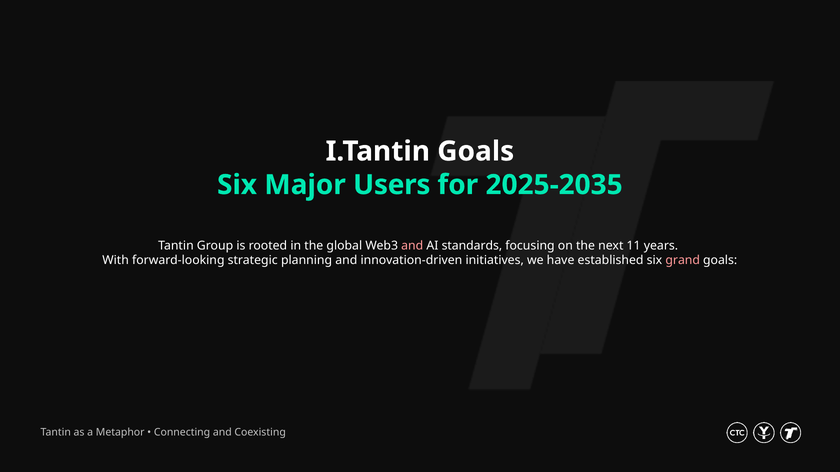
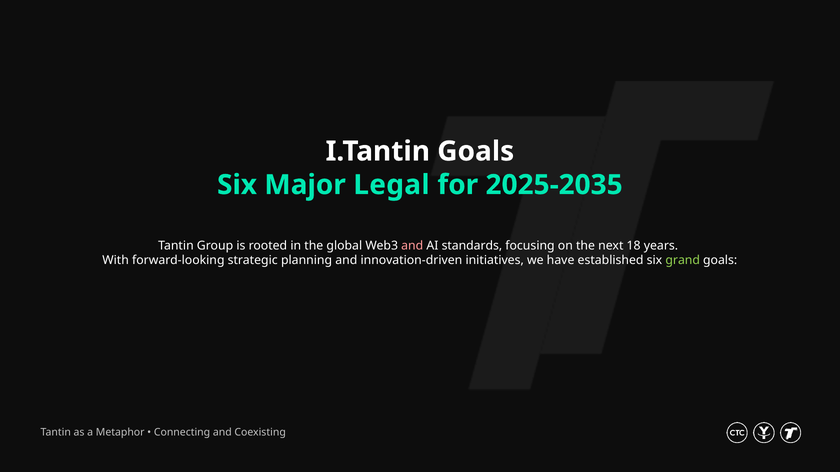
Users: Users -> Legal (391, 185)
11: 11 -> 18 (634, 246)
grand colour: pink -> light green (683, 260)
